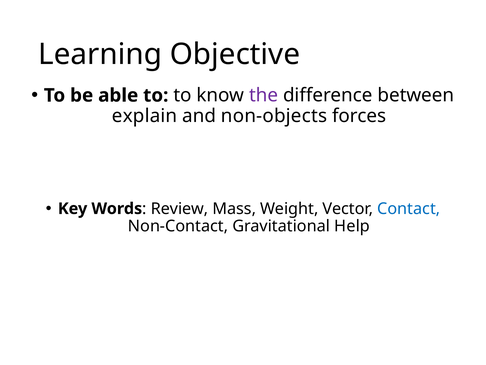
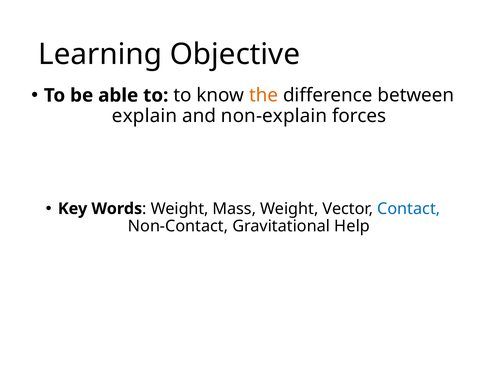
the colour: purple -> orange (264, 95)
non-objects: non-objects -> non-explain (274, 116)
Review: Review -> Weight (180, 208)
